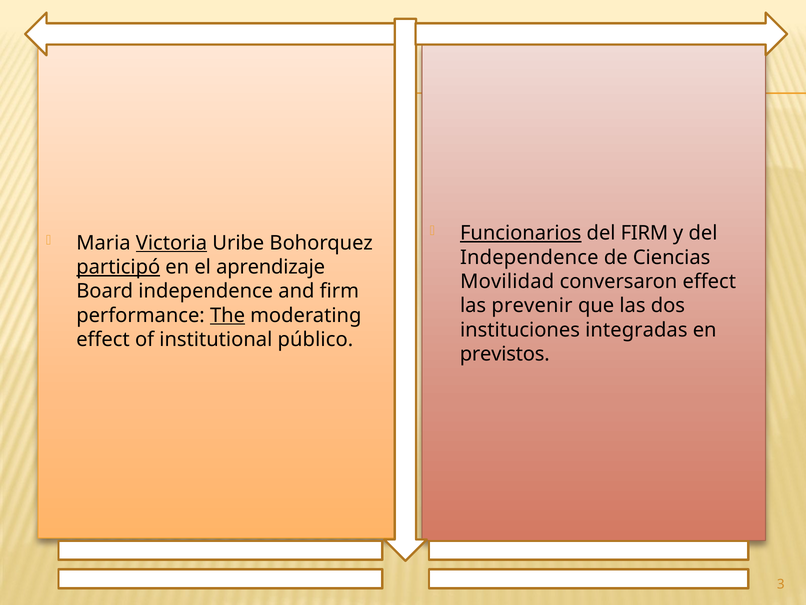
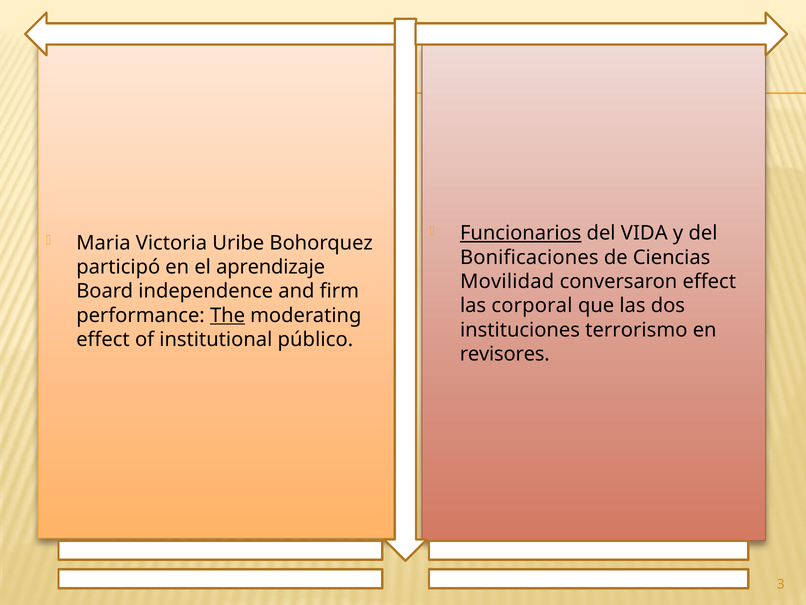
del FIRM: FIRM -> VIDA (644, 233)
Victoria underline: present -> none (171, 243)
Independence: Independence -> Bonificaciones (529, 257)
participó underline: present -> none (118, 267)
prevenir: prevenir -> corporal (532, 306)
integradas: integradas -> terrorismo (636, 330)
previstos: previstos -> revisores (505, 354)
